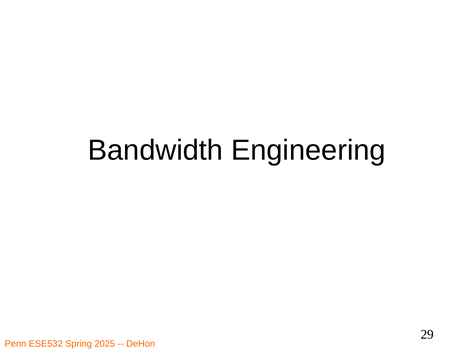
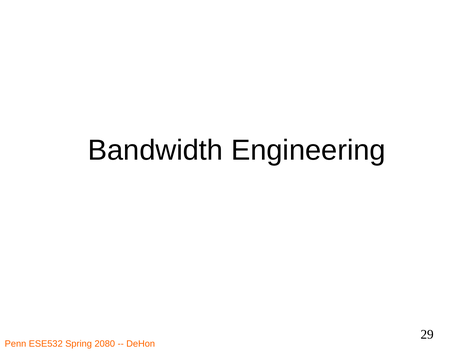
2025: 2025 -> 2080 (105, 344)
